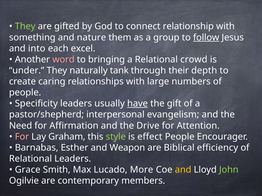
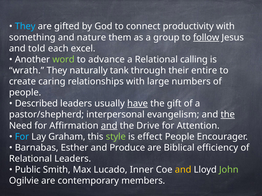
They colour: light green -> light blue (25, 26)
relationship: relationship -> productivity (188, 26)
into: into -> told (37, 49)
word colour: pink -> light green (63, 60)
bringing: bringing -> advance (106, 60)
crowd: crowd -> calling (194, 60)
under: under -> wrath (27, 71)
depth: depth -> entire (204, 71)
Specificity: Specificity -> Described (36, 104)
the underline: none -> present (228, 115)
and underline: none -> present (109, 126)
For colour: pink -> light blue (22, 137)
Weapon: Weapon -> Produce (127, 148)
Grace: Grace -> Public (28, 170)
More: More -> Inner (142, 170)
